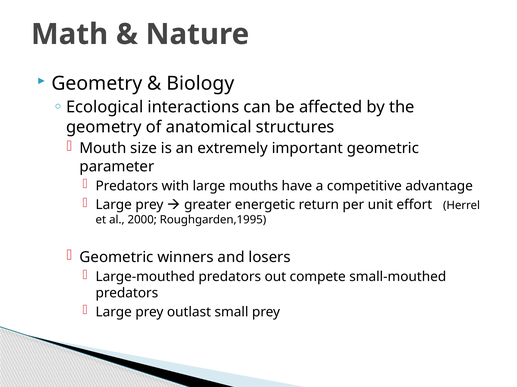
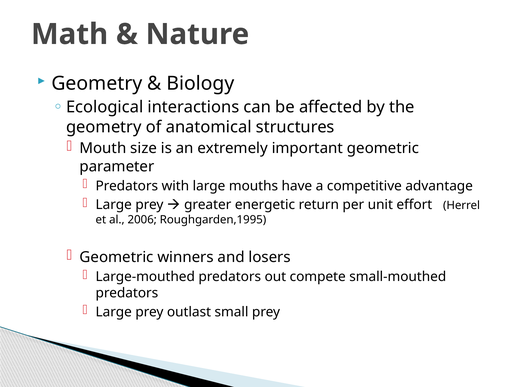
2000: 2000 -> 2006 (142, 220)
